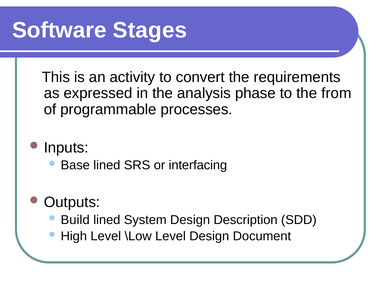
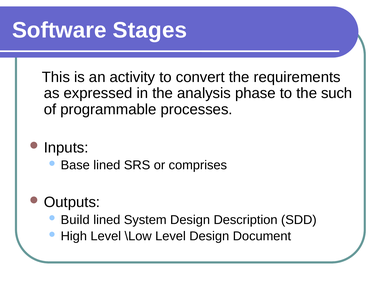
from: from -> such (337, 93)
interfacing: interfacing -> comprises (198, 165)
